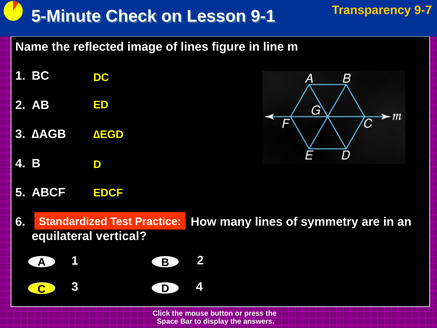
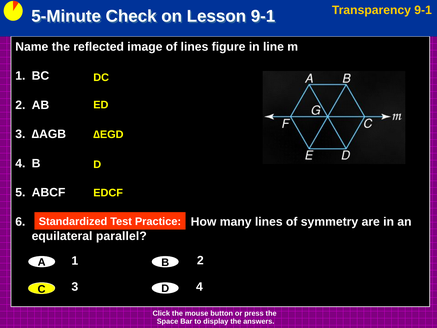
Transparency 9-7: 9-7 -> 9-1 (423, 10)
vertical: vertical -> parallel (121, 236)
